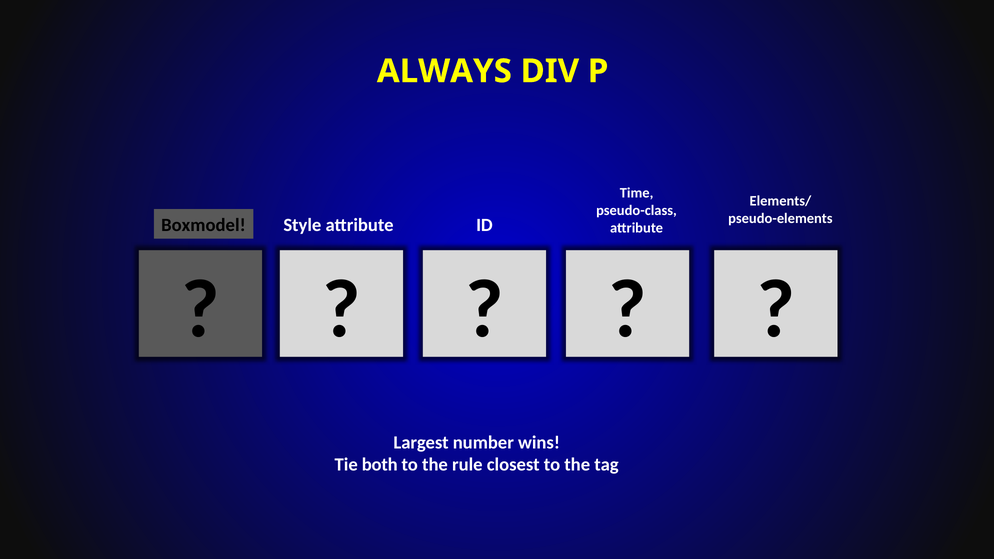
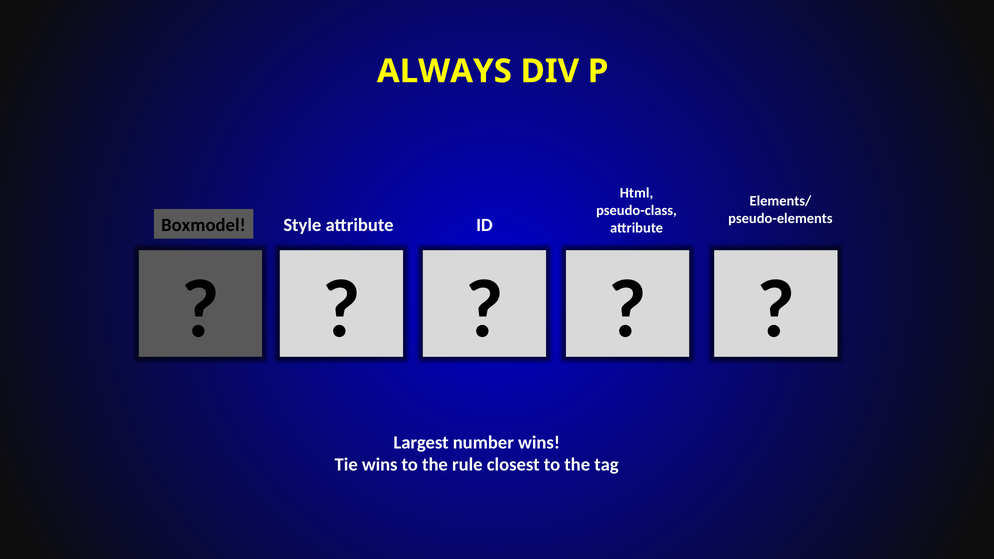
Time: Time -> Html (637, 193)
Tie both: both -> wins (380, 465)
